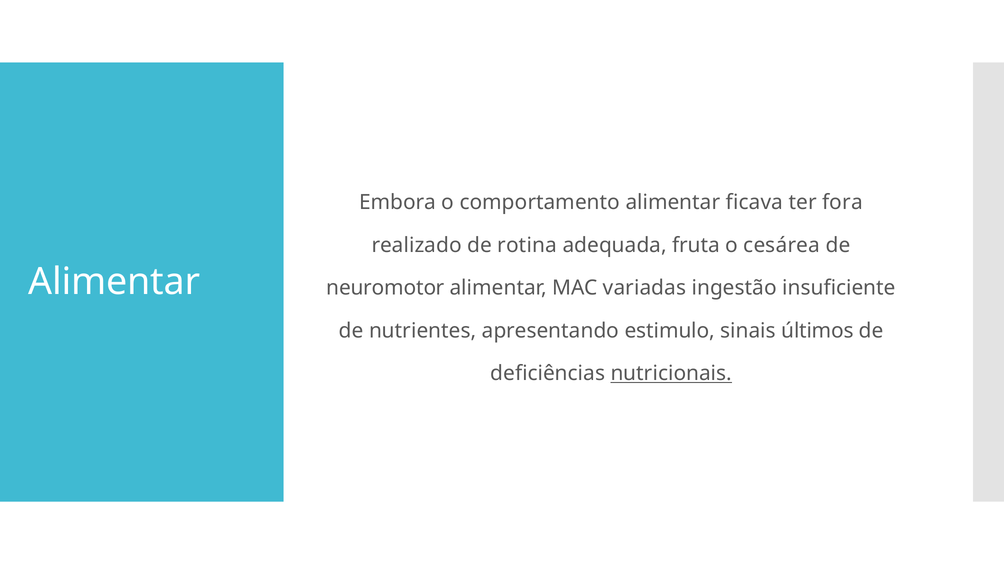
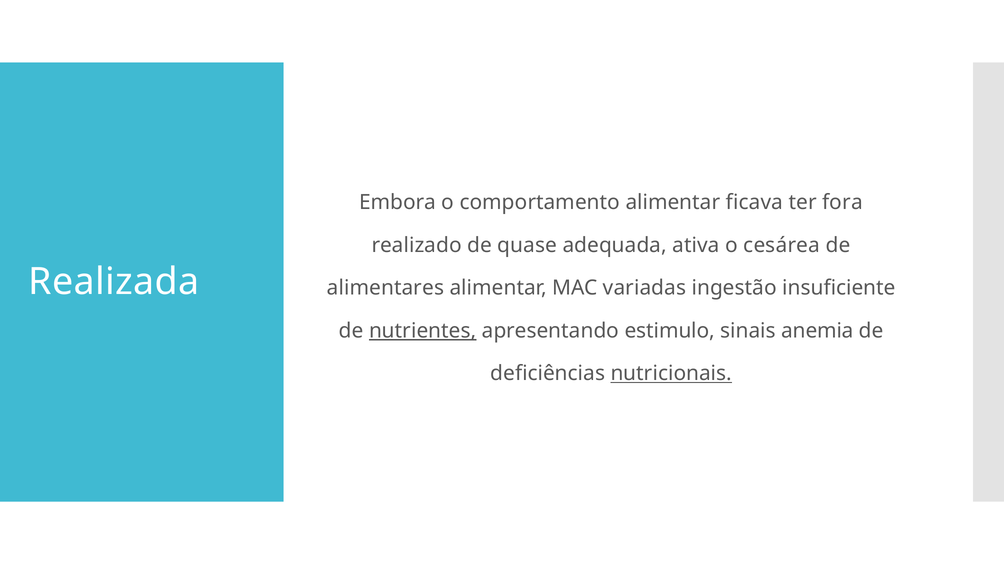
rotina: rotina -> quase (527, 245)
fruta: fruta -> ativa (696, 245)
Alimentar: Alimentar -> Realizada (114, 282)
neuromotor: neuromotor -> alimentares (385, 288)
nutrientes underline: none -> present (423, 331)
últimos: últimos -> anemia (817, 331)
